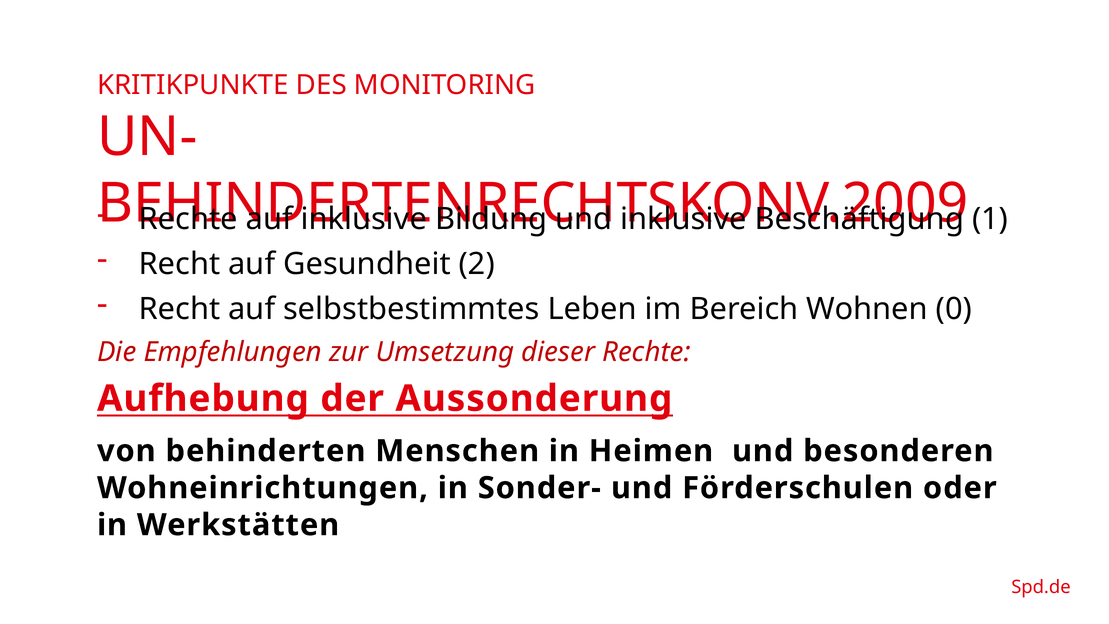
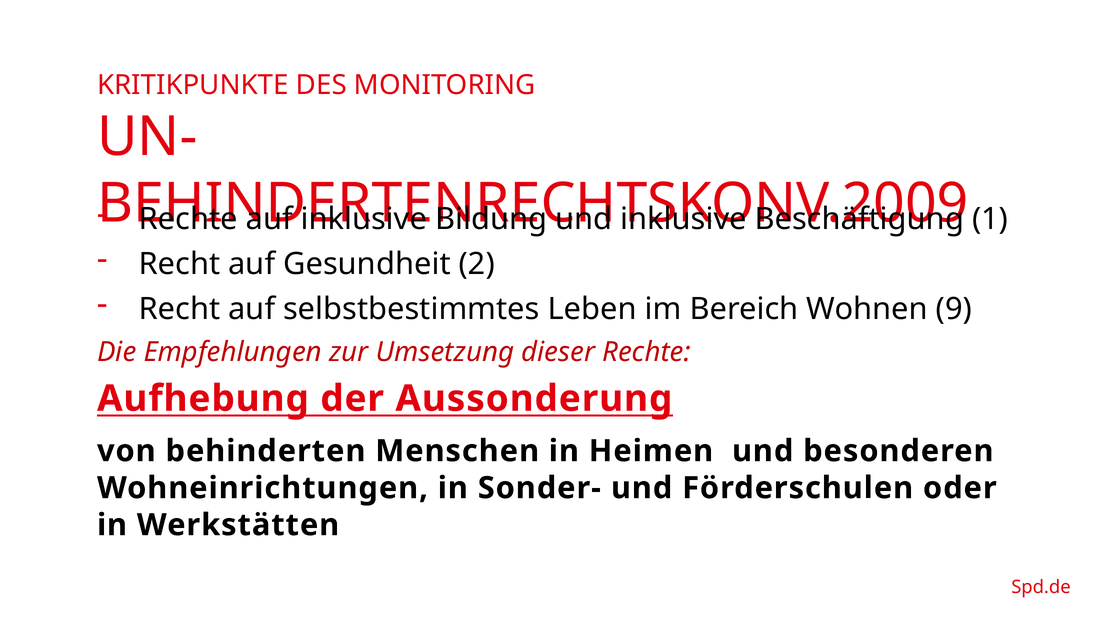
0: 0 -> 9 (954, 309)
